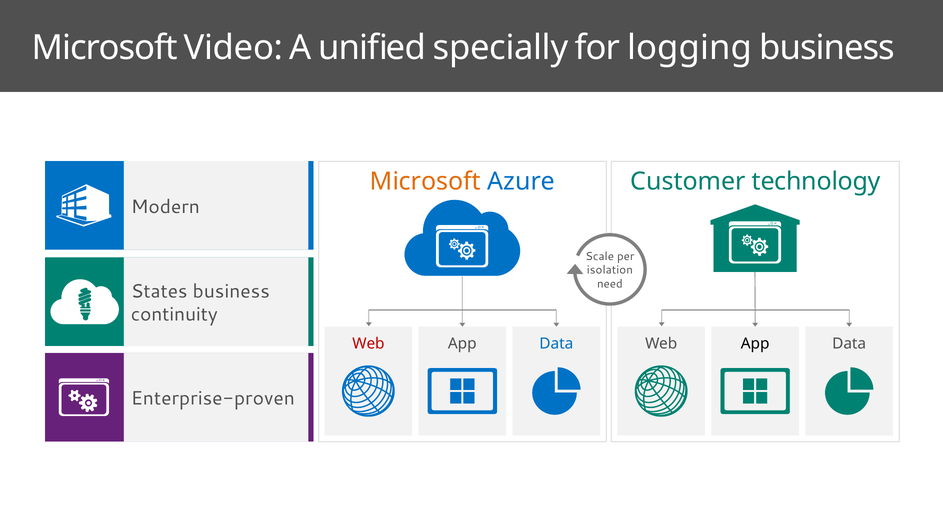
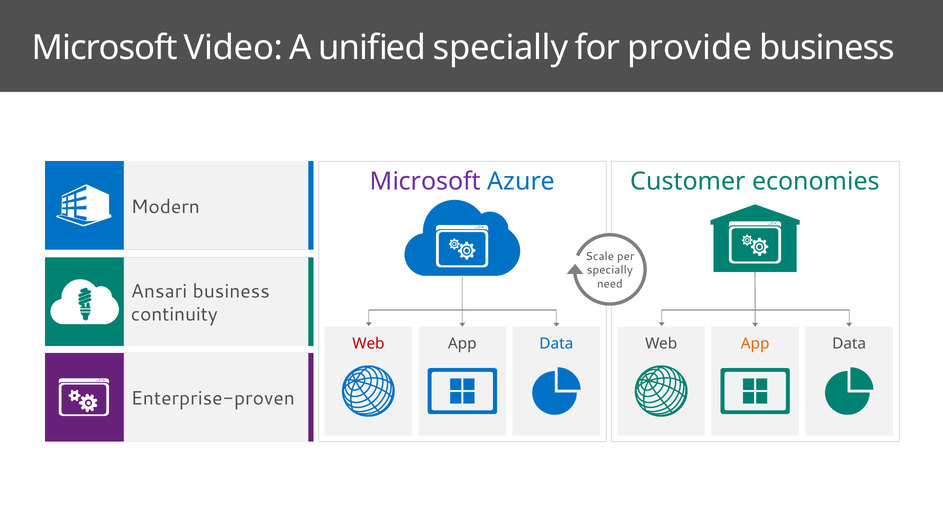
logging: logging -> provide (690, 48)
Microsoft colour: orange -> purple (425, 181)
technology: technology -> economies (816, 181)
isolation: isolation -> specially (610, 270)
States: States -> Ansari (159, 292)
App colour: black -> orange (755, 344)
